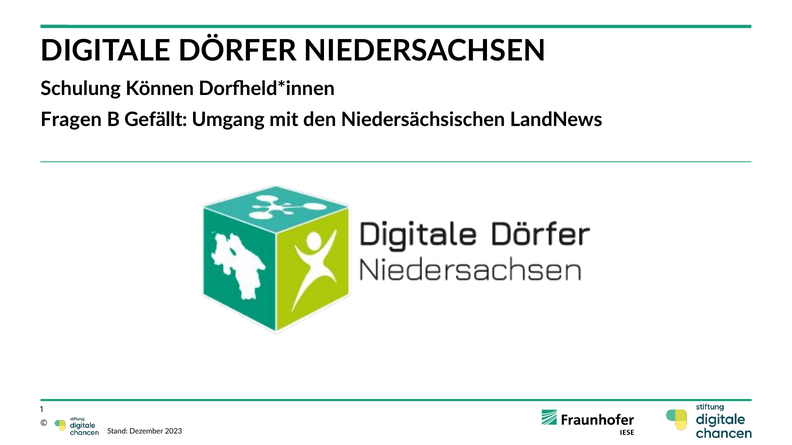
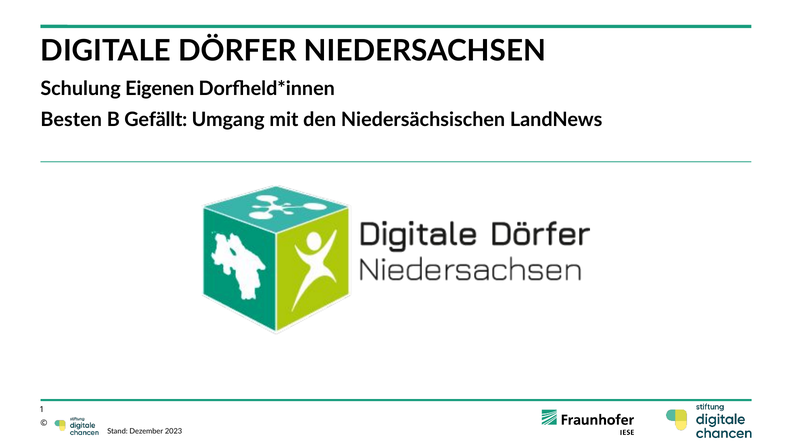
Können: Können -> Eigenen (160, 89)
Fragen: Fragen -> Besten (71, 120)
